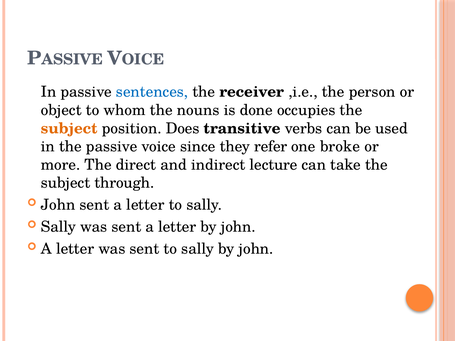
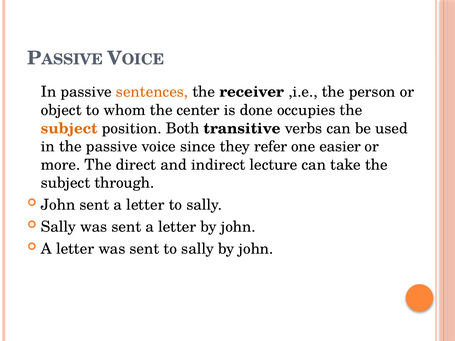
sentences colour: blue -> orange (152, 92)
nouns: nouns -> center (198, 110)
Does: Does -> Both (183, 128)
broke: broke -> easier (340, 147)
